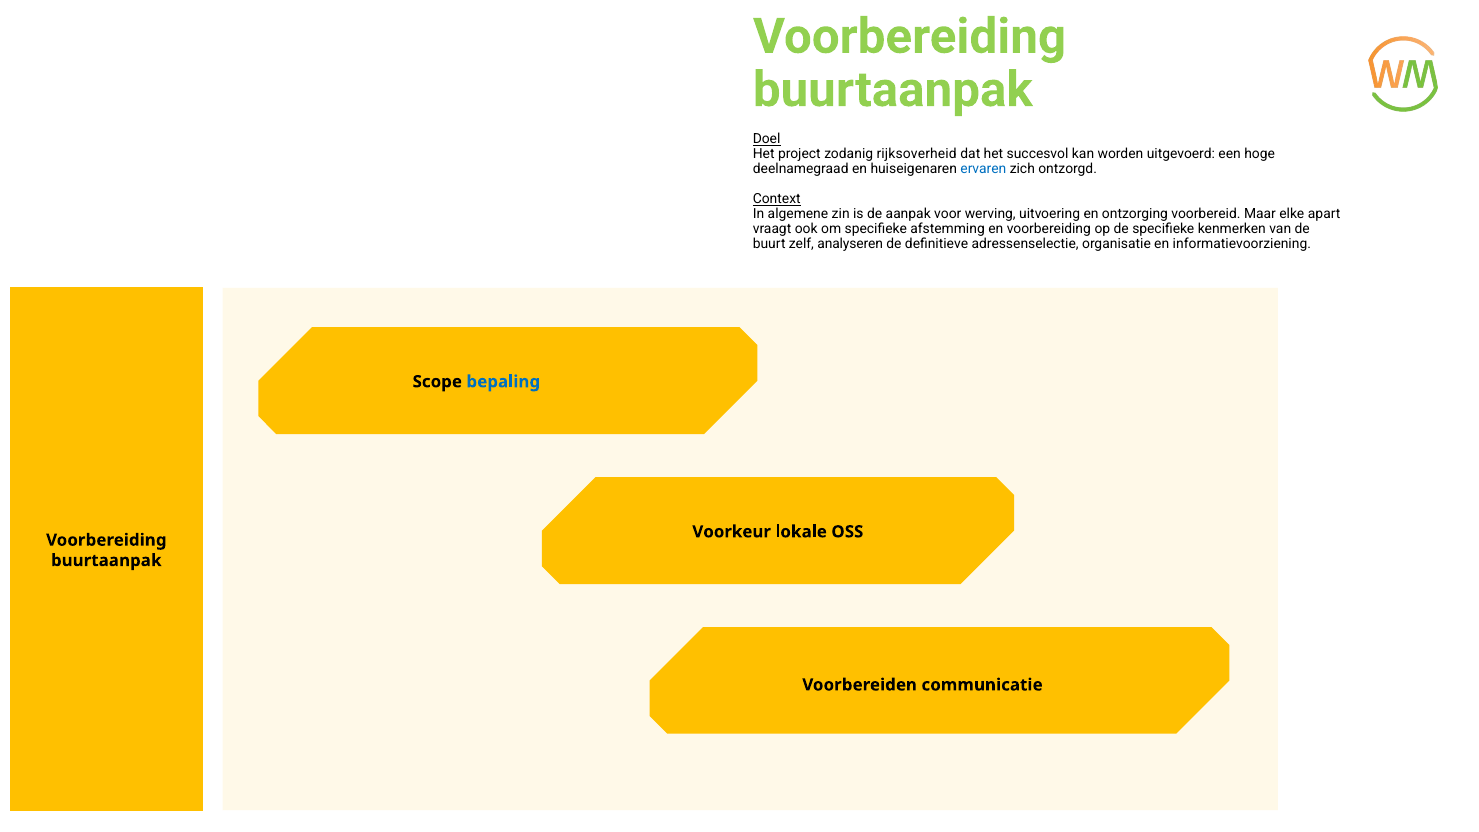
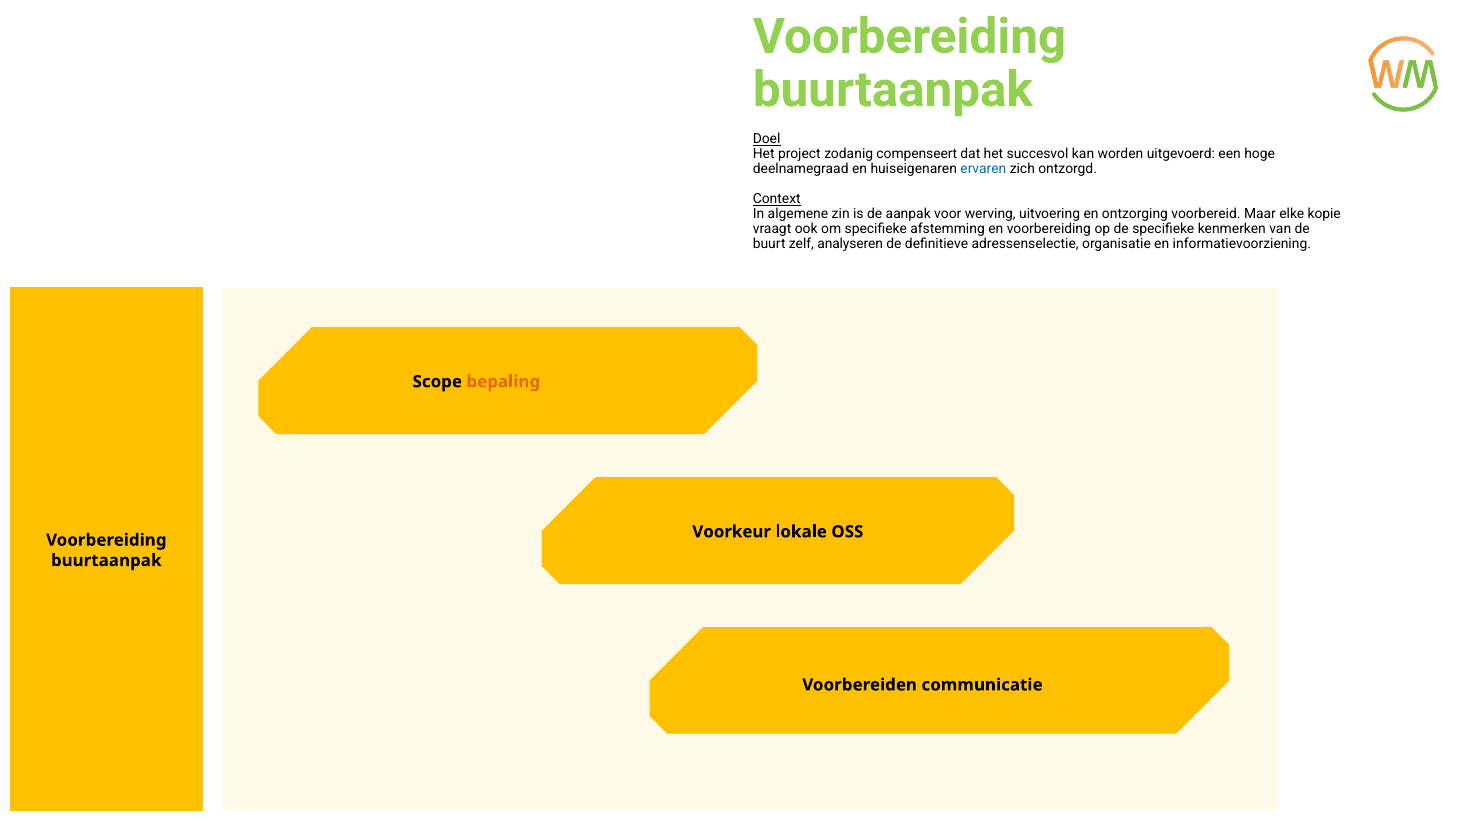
rijksoverheid: rijksoverheid -> compenseert (917, 154)
apart: apart -> kopie (1324, 214)
bepaling colour: blue -> orange (503, 382)
